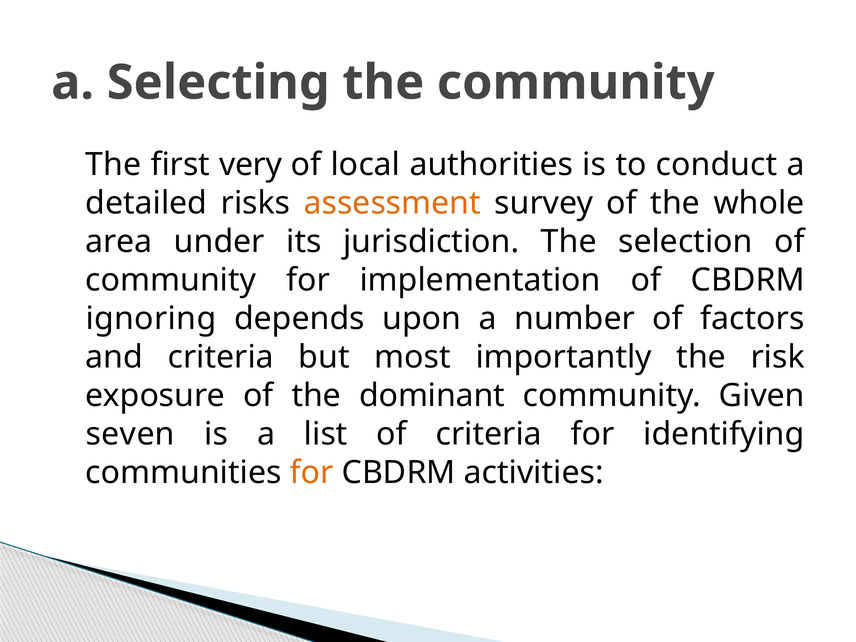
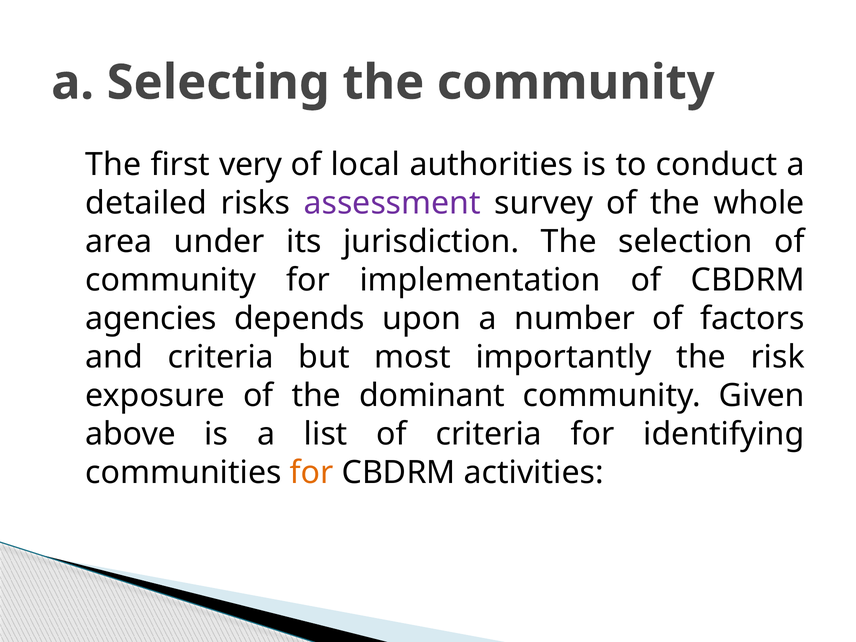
assessment colour: orange -> purple (392, 203)
ignoring: ignoring -> agencies (151, 319)
seven: seven -> above (131, 434)
